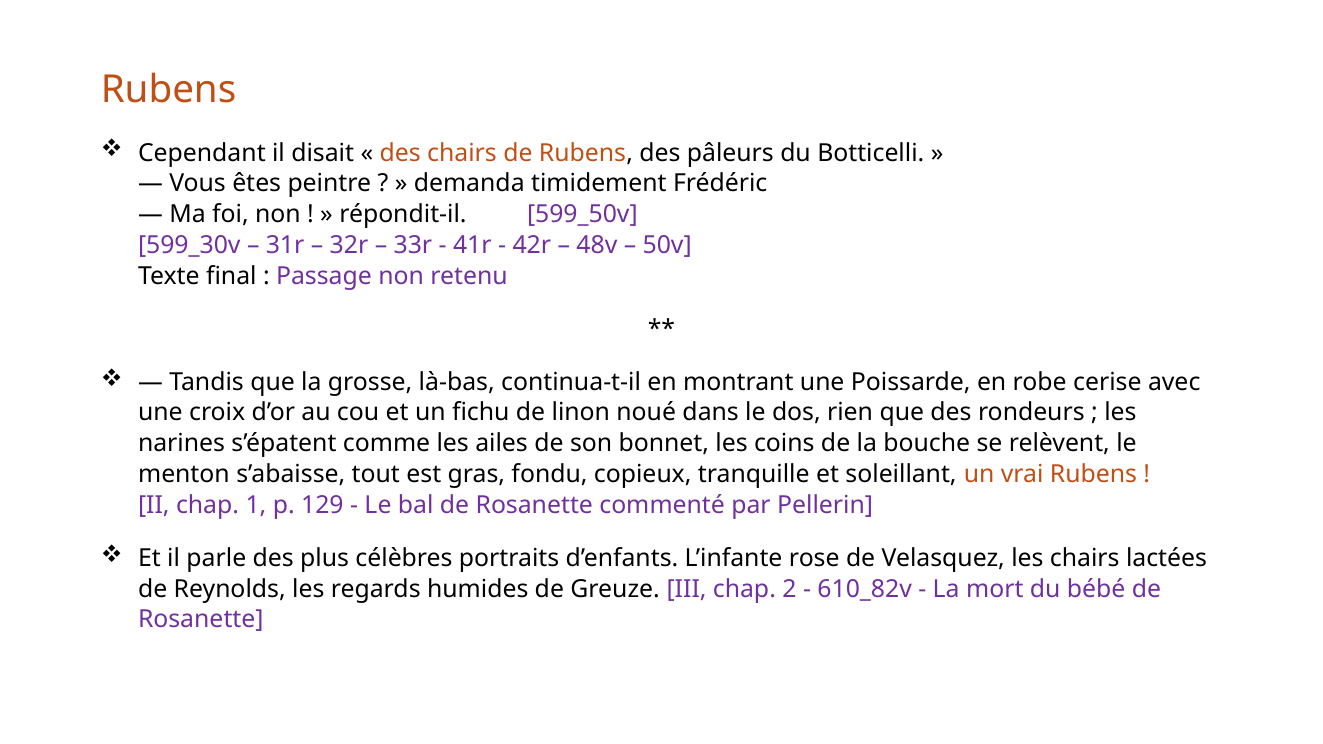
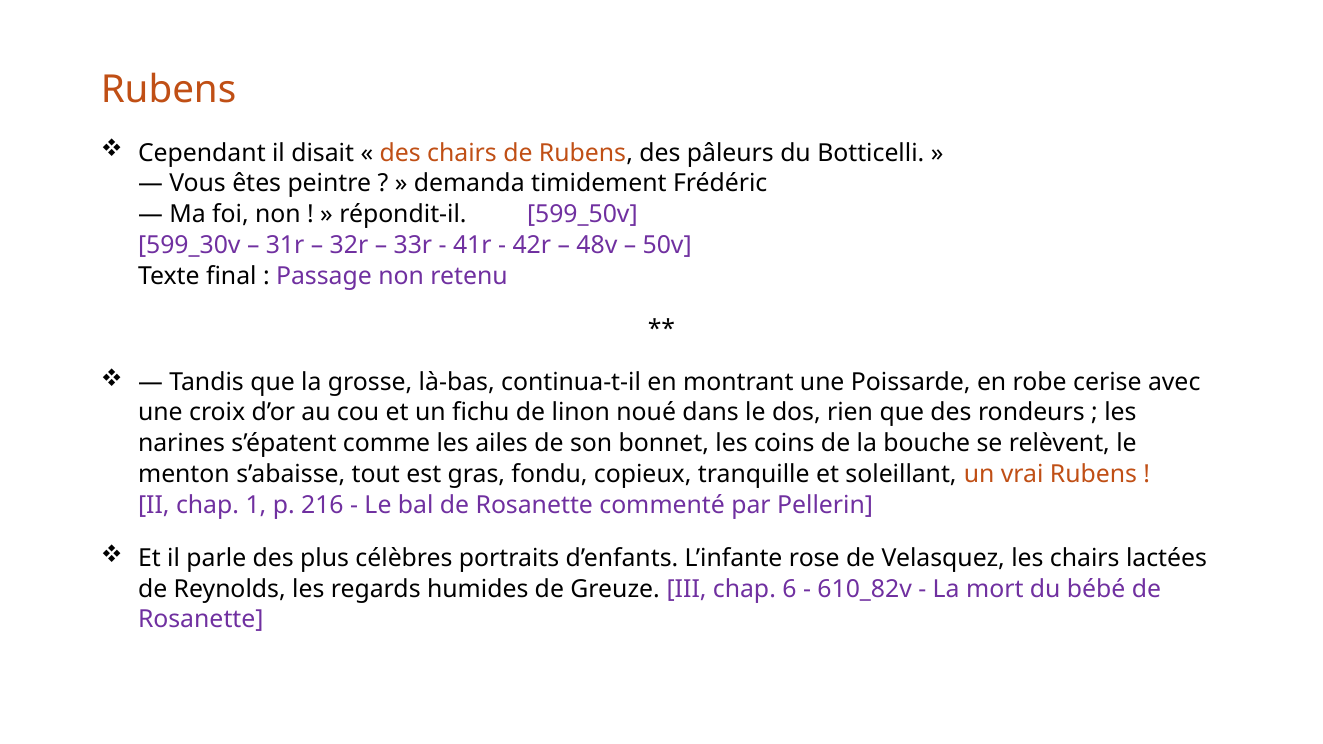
129: 129 -> 216 (322, 505)
2: 2 -> 6 (789, 589)
